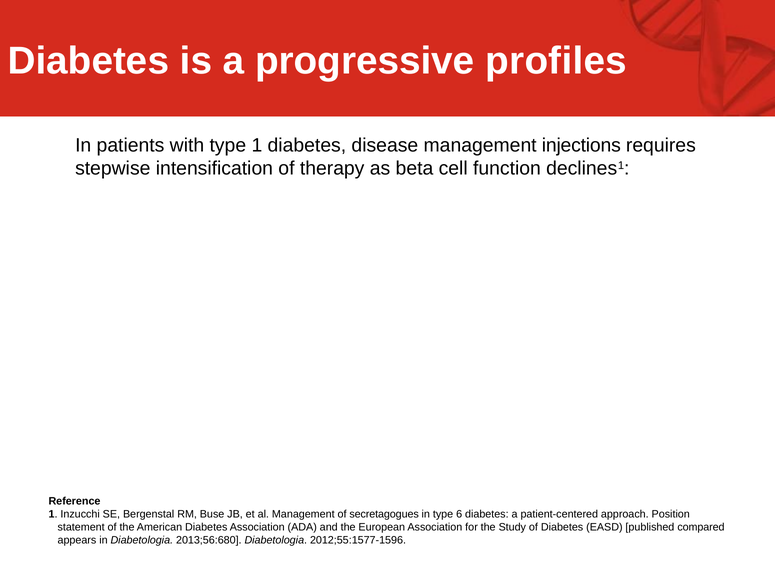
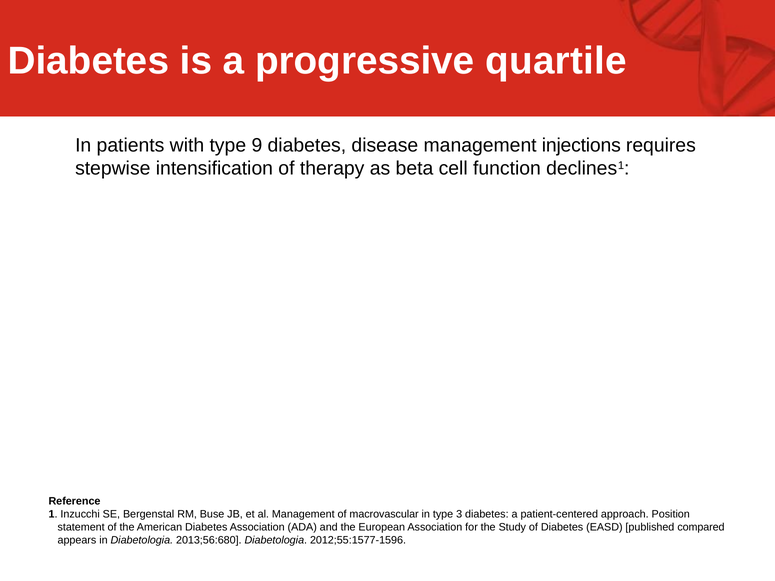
profiles: profiles -> quartile (556, 61)
type 1: 1 -> 9 (257, 145)
secretagogues: secretagogues -> macrovascular (384, 514)
6: 6 -> 3 (459, 514)
